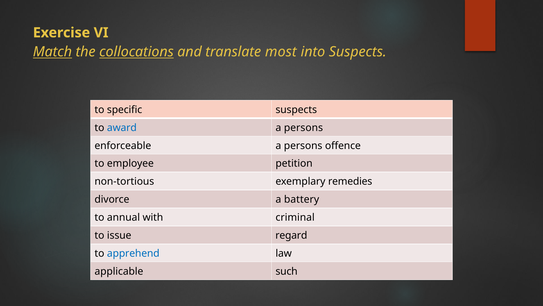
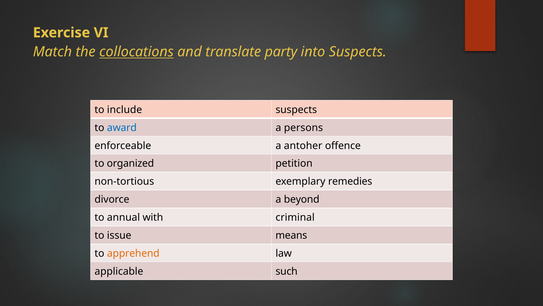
Match underline: present -> none (52, 52)
most: most -> party (281, 52)
specific: specific -> include (125, 109)
enforceable a persons: persons -> antoher (303, 145)
employee: employee -> organized (130, 163)
battery: battery -> beyond (302, 199)
regard: regard -> means (291, 235)
apprehend colour: blue -> orange (133, 253)
